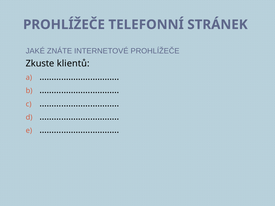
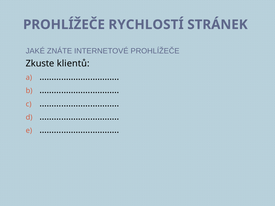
TELEFONNÍ: TELEFONNÍ -> RYCHLOSTÍ (146, 25)
